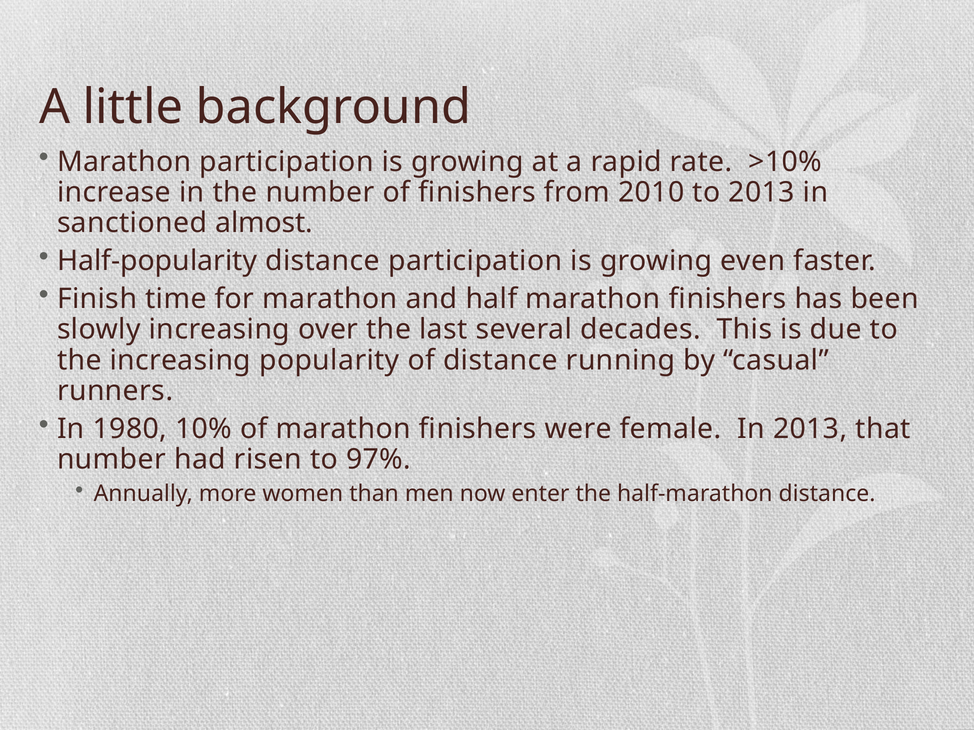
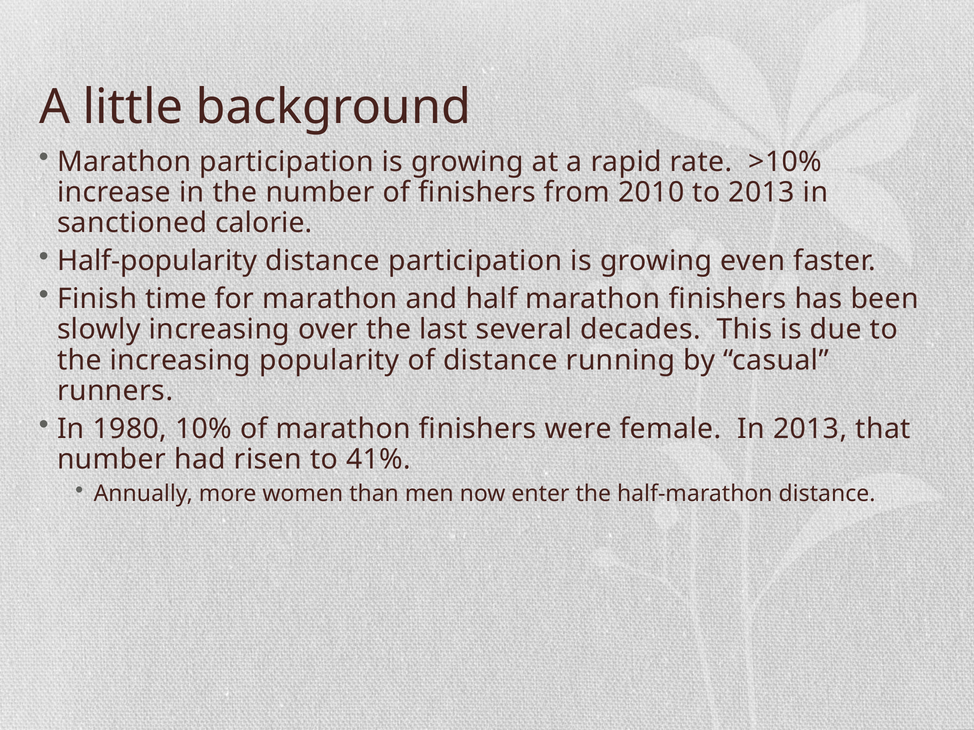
almost: almost -> calorie (264, 223)
97%: 97% -> 41% (378, 460)
